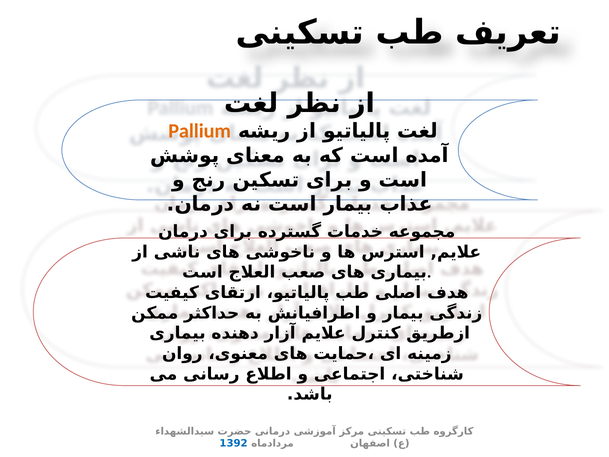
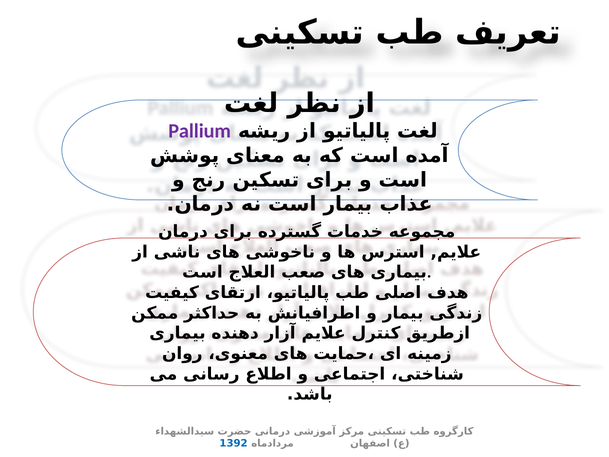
Pallium colour: orange -> purple (200, 131)
